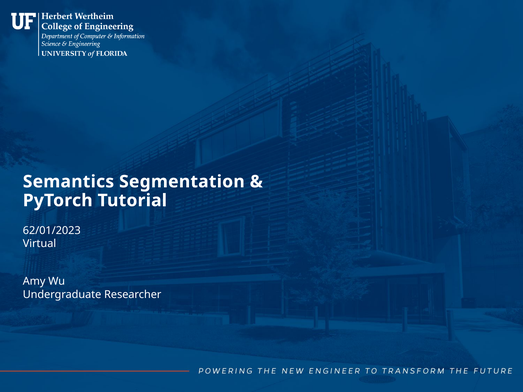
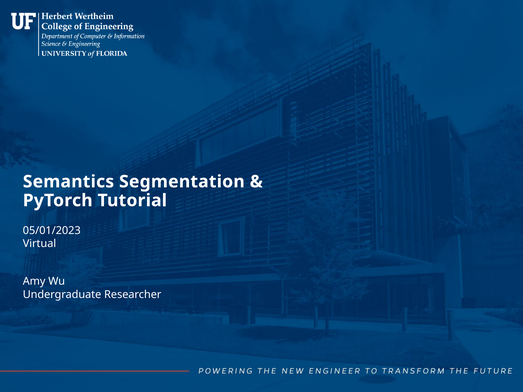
62/01/2023: 62/01/2023 -> 05/01/2023 (52, 231)
